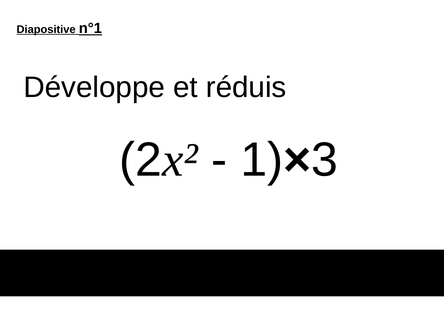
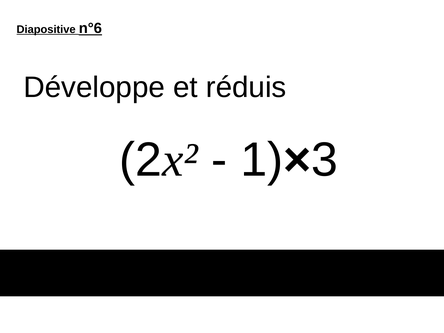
n°1: n°1 -> n°6 (90, 28)
